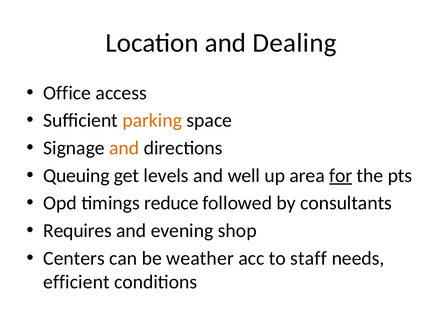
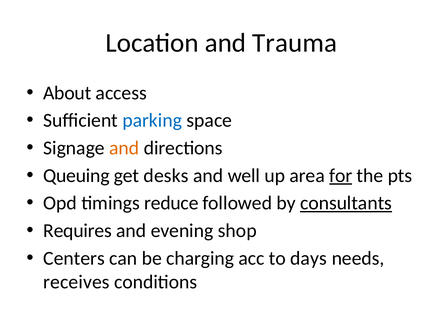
Dealing: Dealing -> Trauma (295, 43)
Office: Office -> About (67, 93)
parking colour: orange -> blue (152, 121)
levels: levels -> desks (166, 176)
consultants underline: none -> present (346, 203)
weather: weather -> charging (200, 258)
staff: staff -> days (309, 258)
efficient: efficient -> receives (76, 282)
